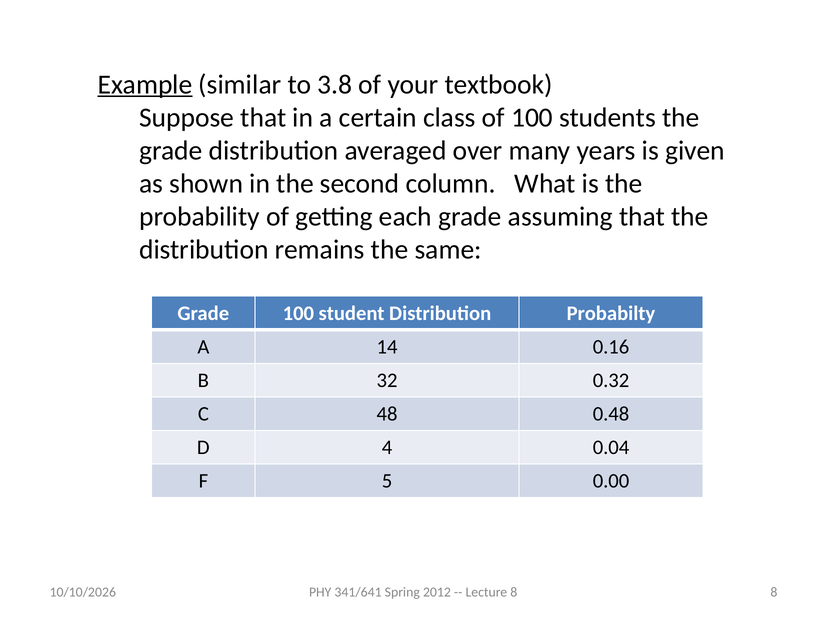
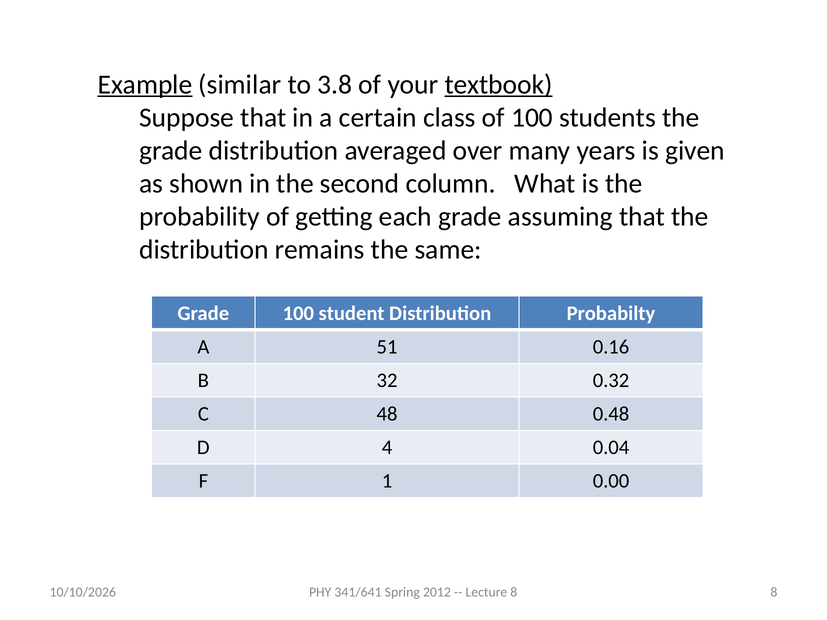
textbook underline: none -> present (499, 85)
14: 14 -> 51 (387, 347)
5: 5 -> 1 (387, 481)
